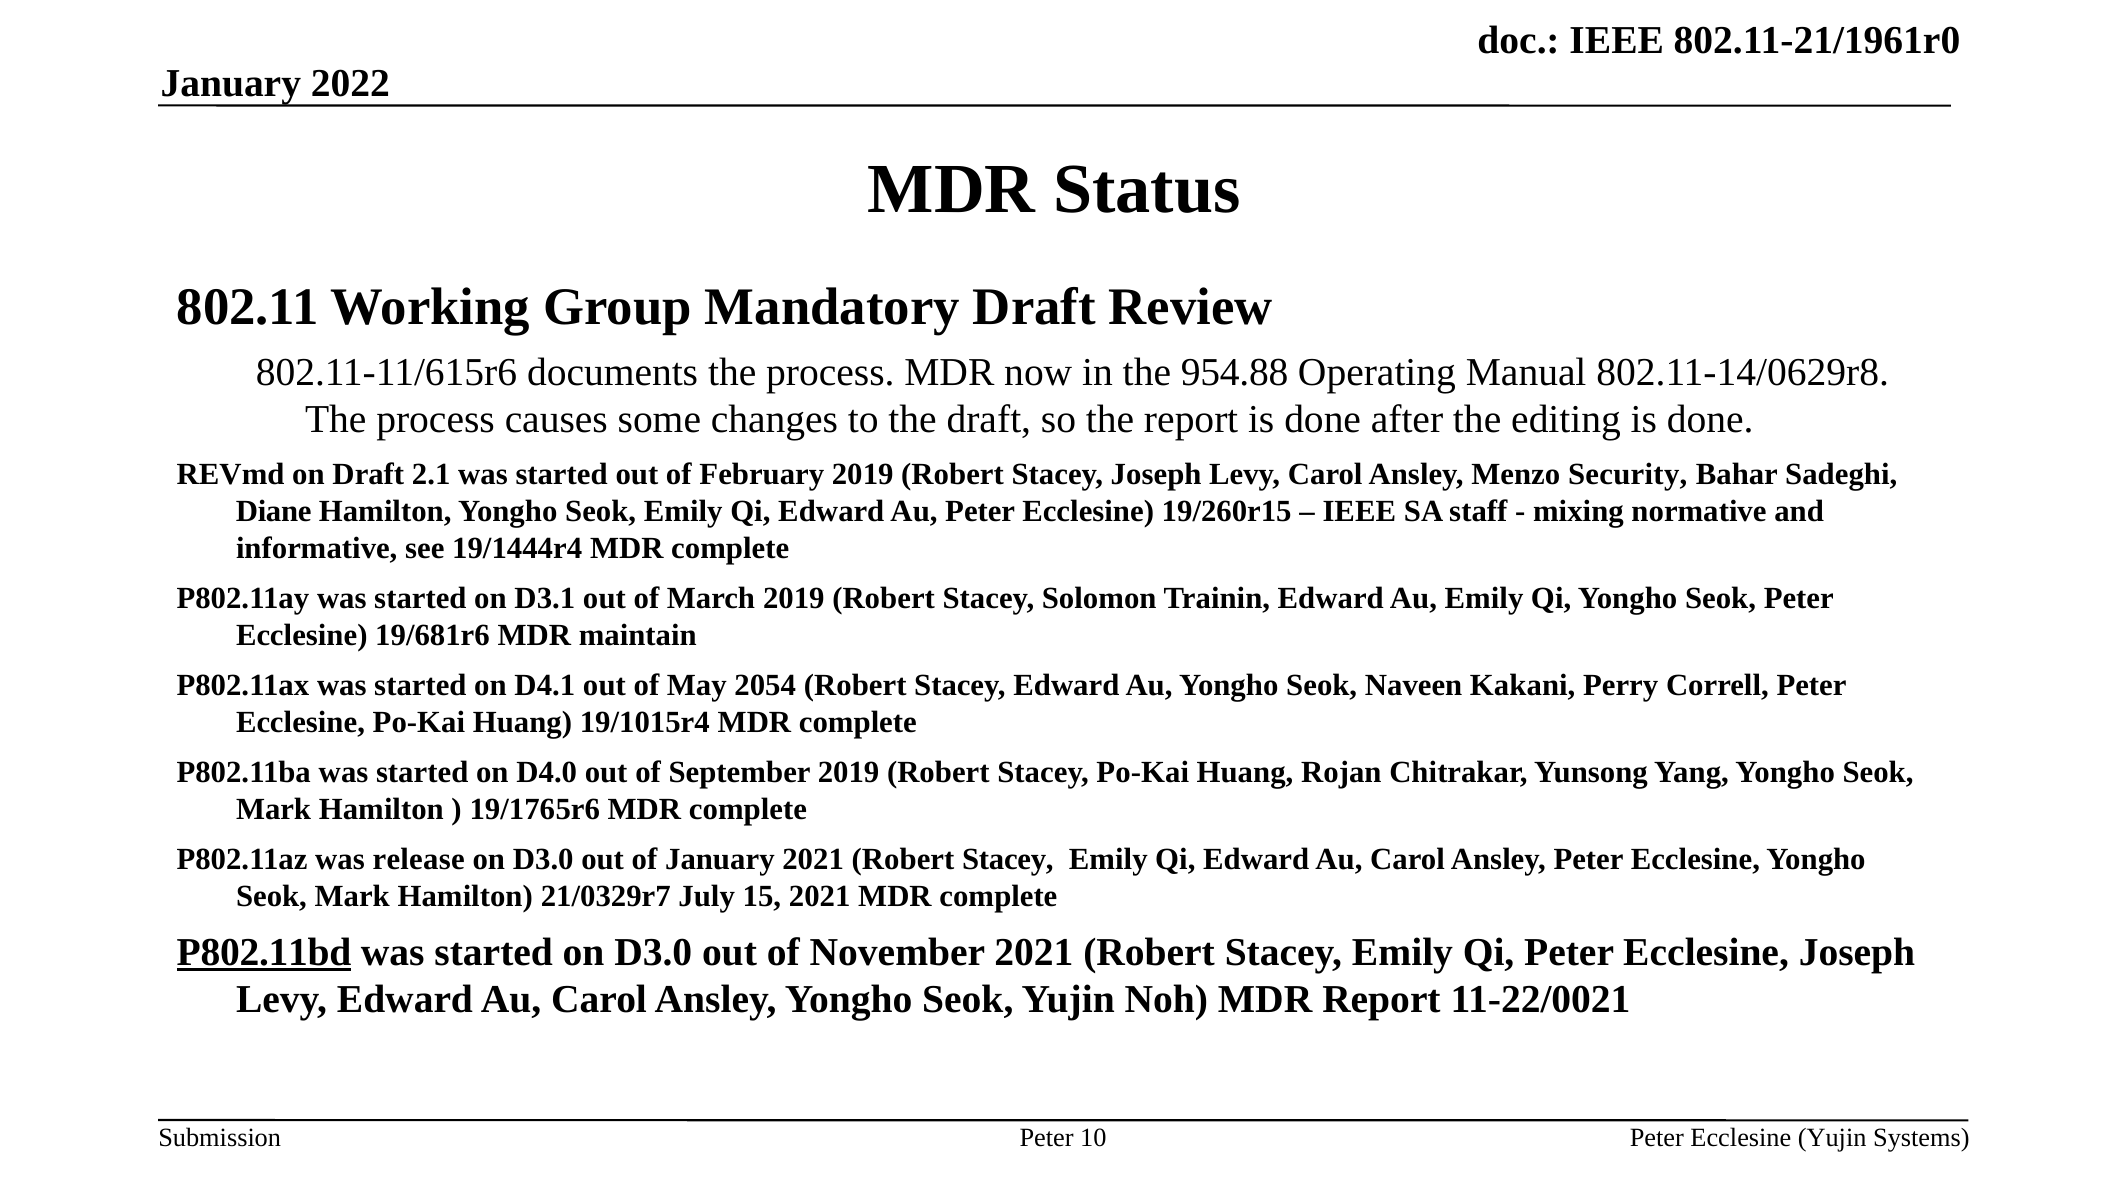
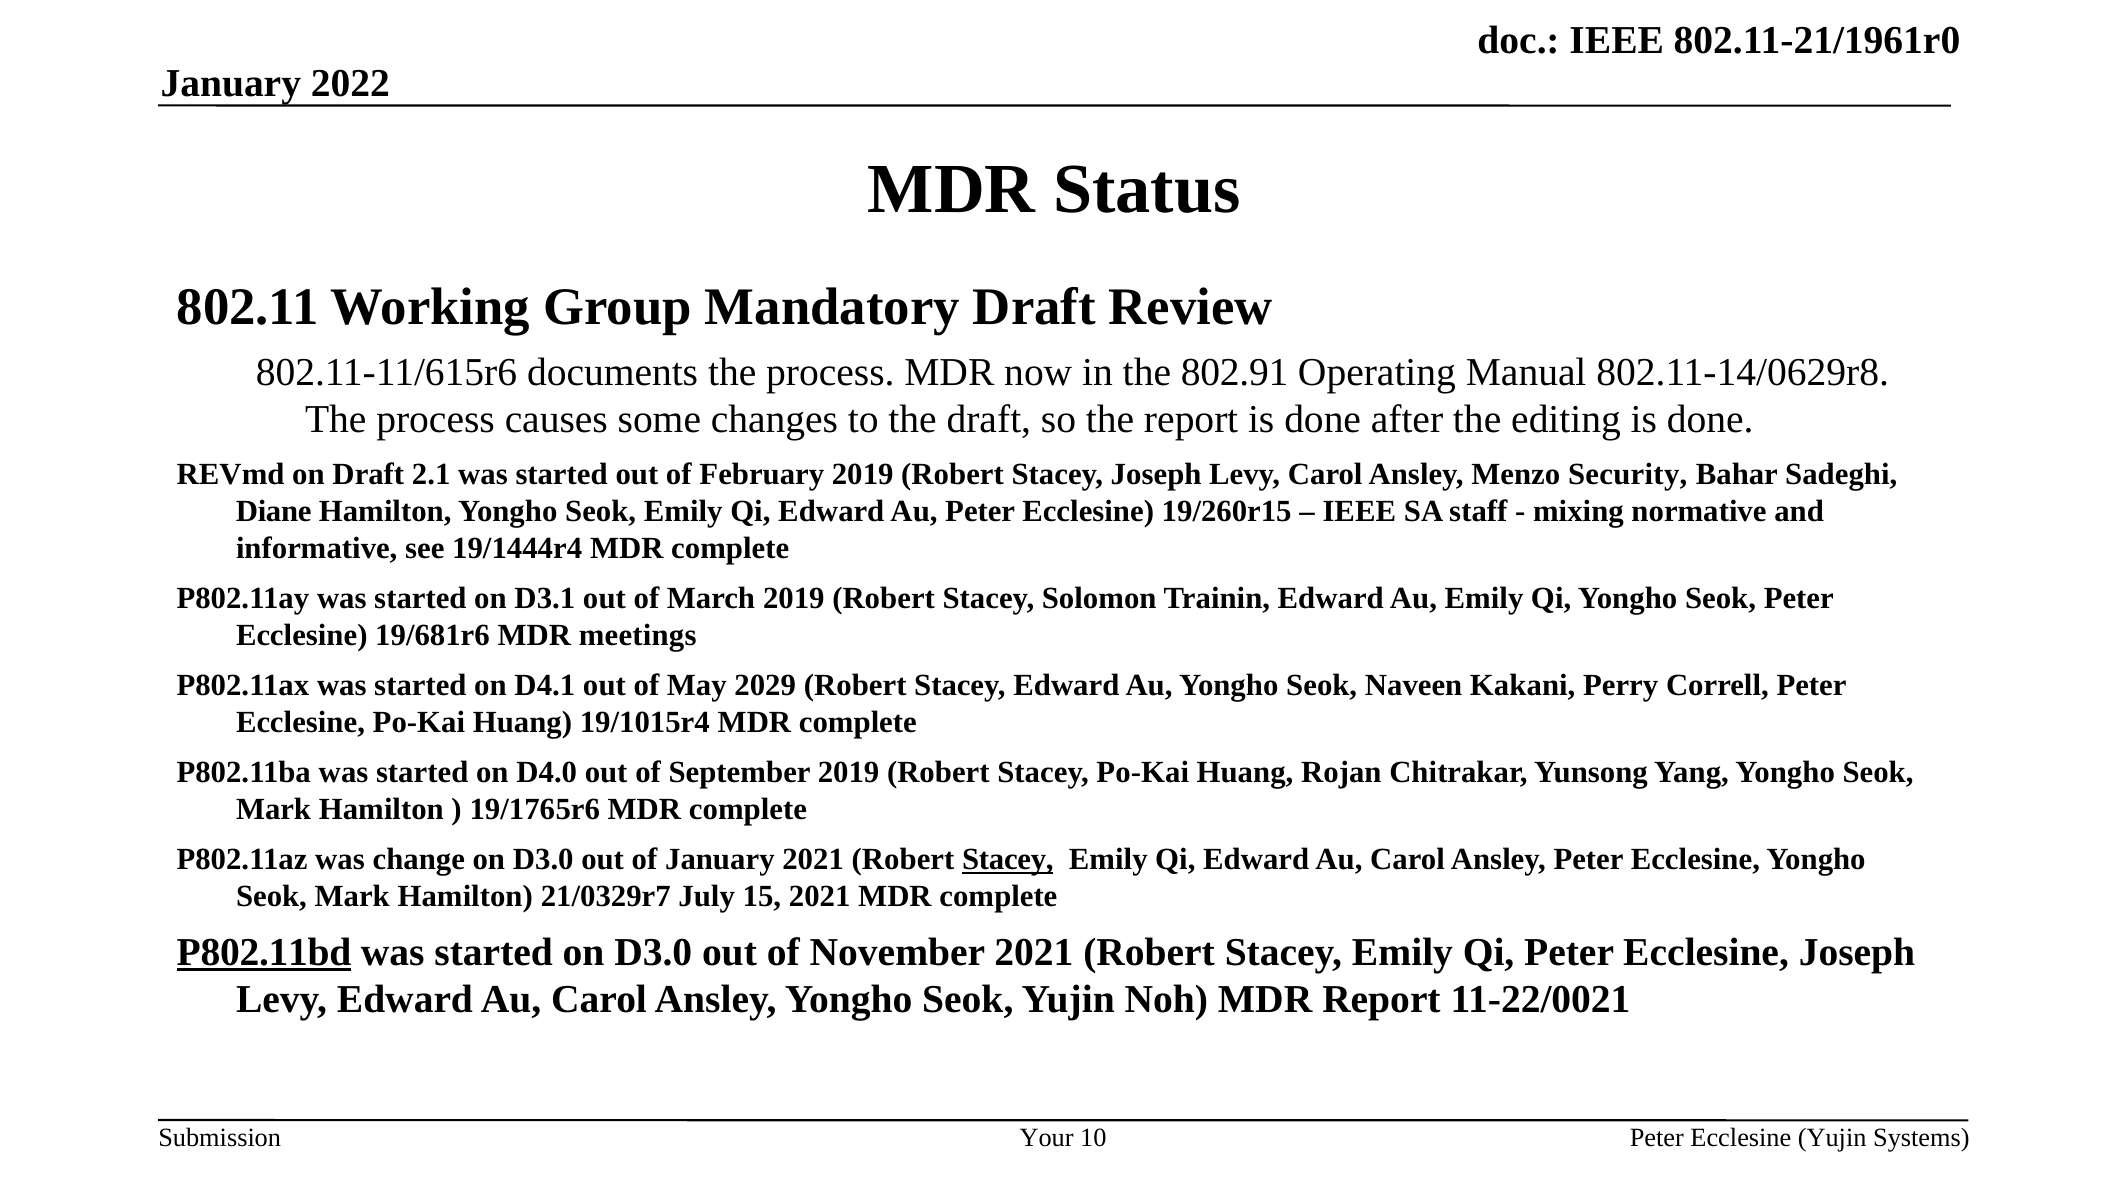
954.88: 954.88 -> 802.91 (1235, 372)
maintain: maintain -> meetings (638, 635)
2054: 2054 -> 2029 (765, 686)
release: release -> change (419, 860)
Stacey underline: none -> present (1008, 860)
Peter: Peter -> Your (1047, 1138)
